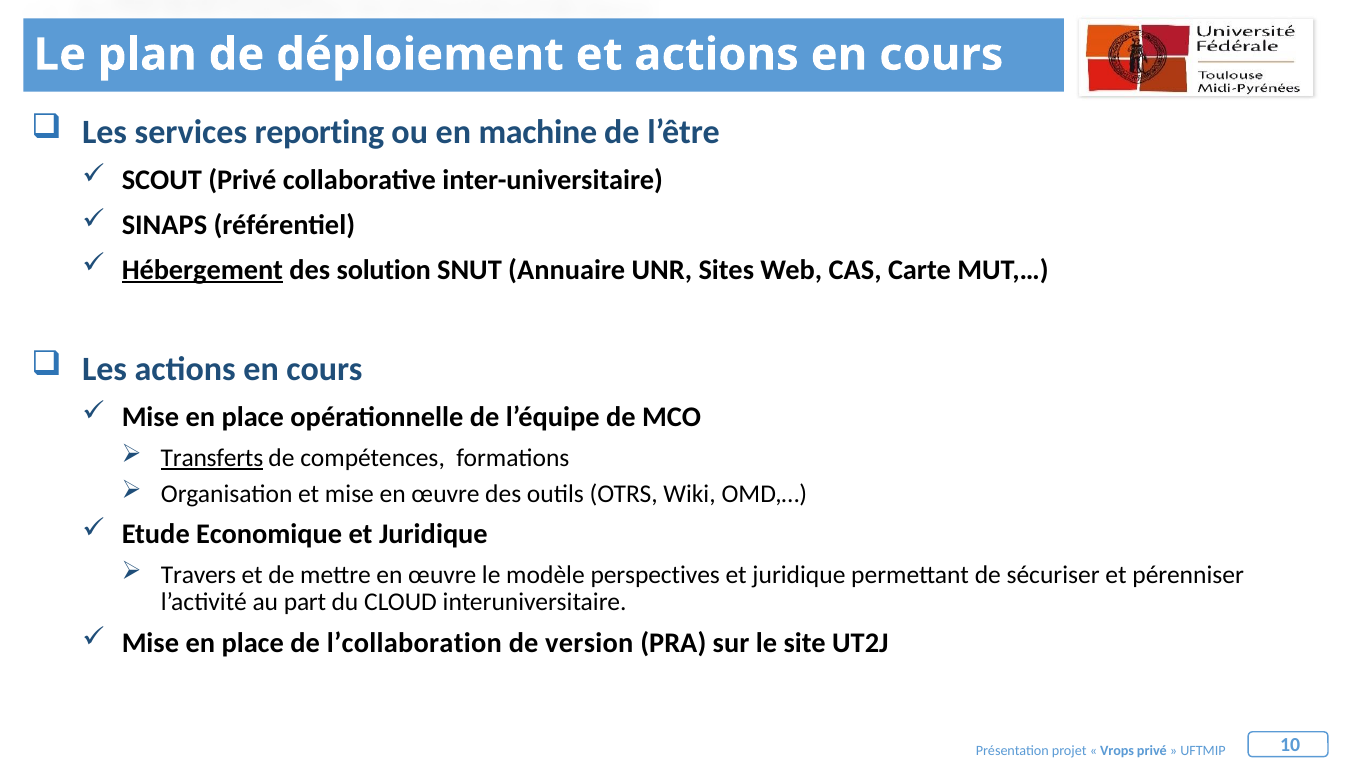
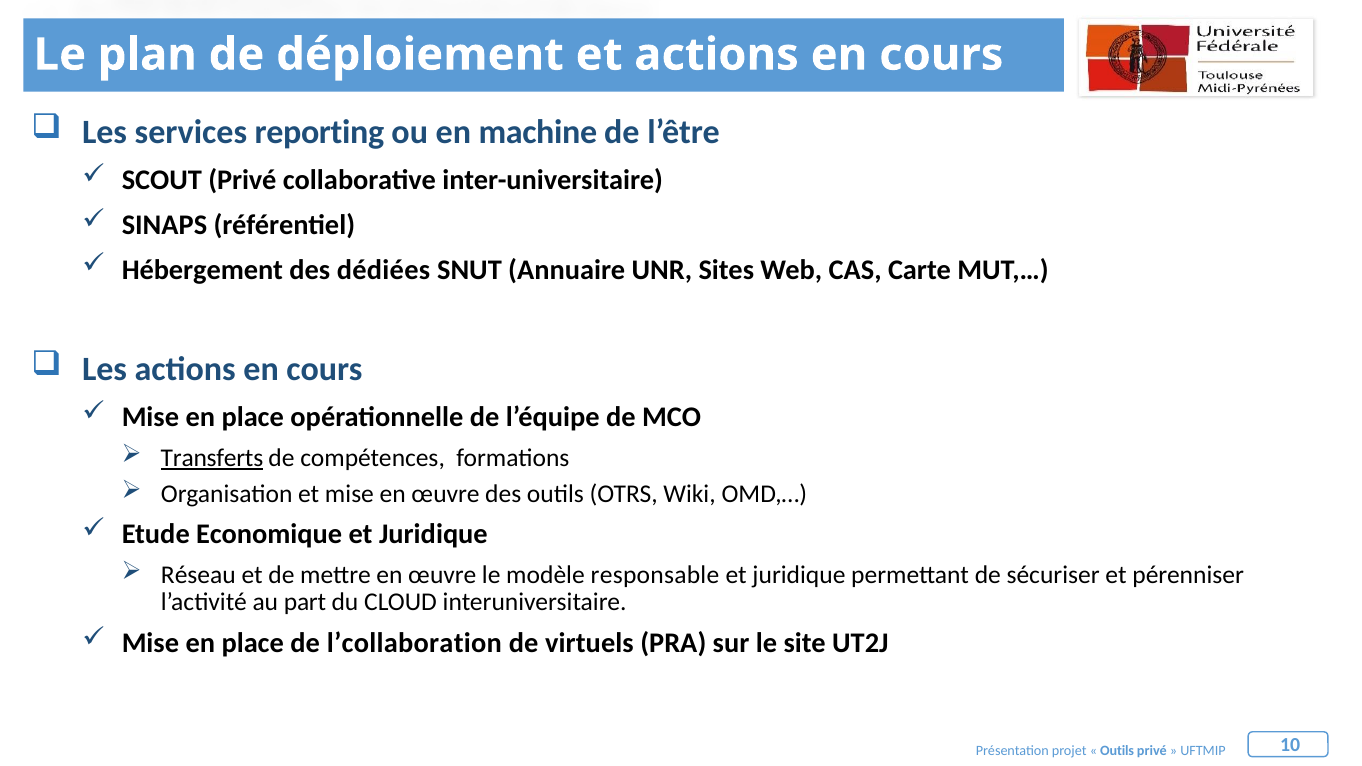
Hébergement underline: present -> none (202, 270)
solution: solution -> dédiées (384, 270)
Travers: Travers -> Réseau (198, 575)
perspectives: perspectives -> responsable (655, 575)
version: version -> virtuels (589, 643)
Vrops: Vrops -> Outils (1117, 751)
